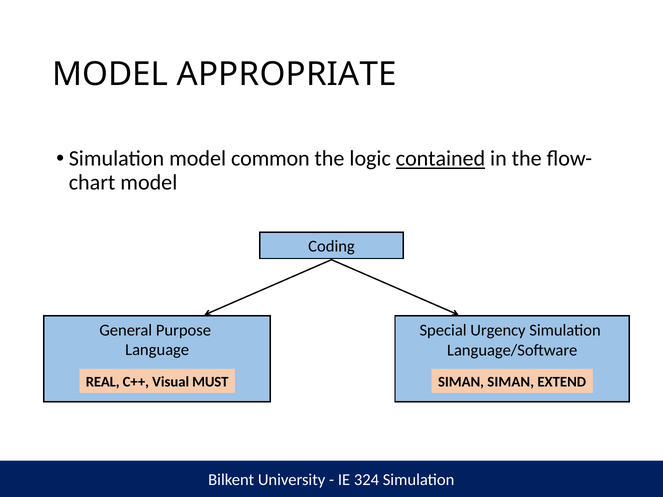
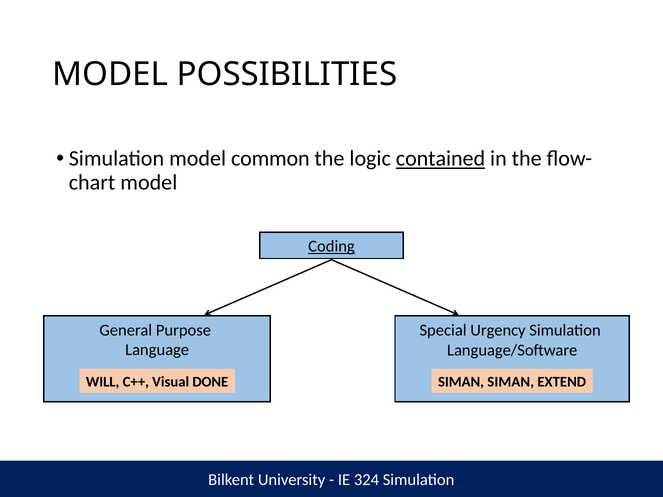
APPROPRIATE: APPROPRIATE -> POSSIBILITIES (287, 74)
Coding underline: none -> present (332, 247)
REAL: REAL -> WILL (103, 382)
MUST: MUST -> DONE (210, 382)
